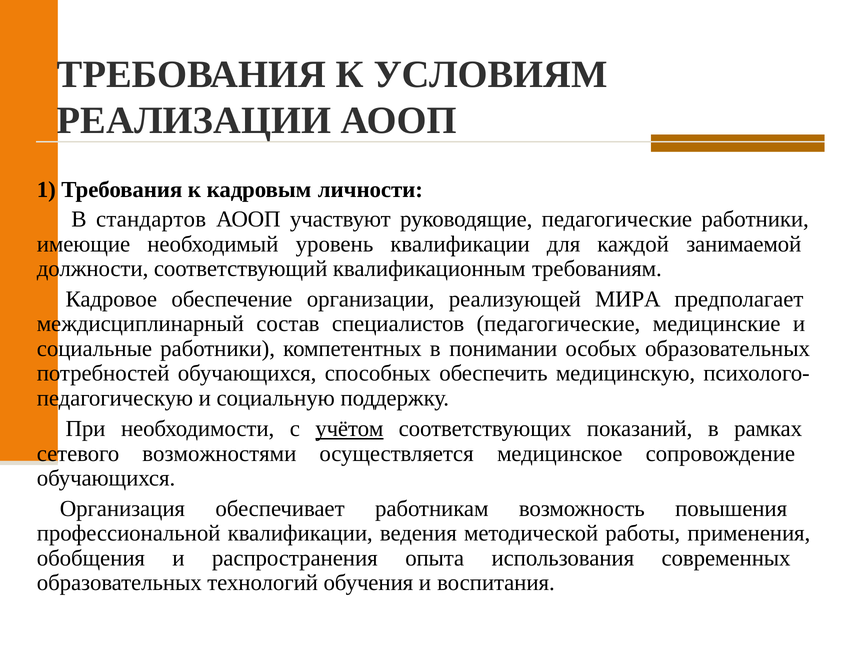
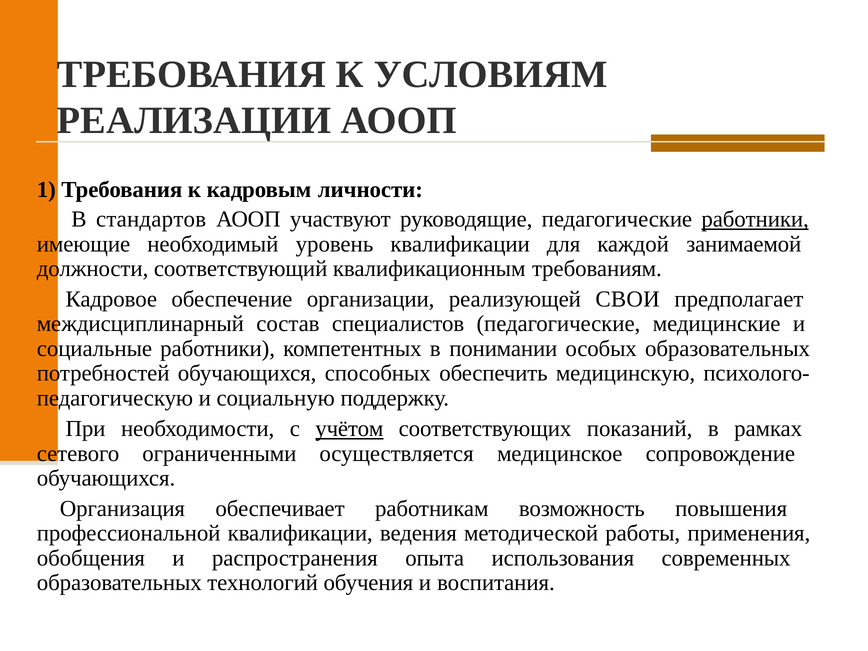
работники underline: none -> present (755, 219)
МИРА: МИРА -> СВОИ (628, 299)
возможностями: возможностями -> ограниченными (219, 454)
